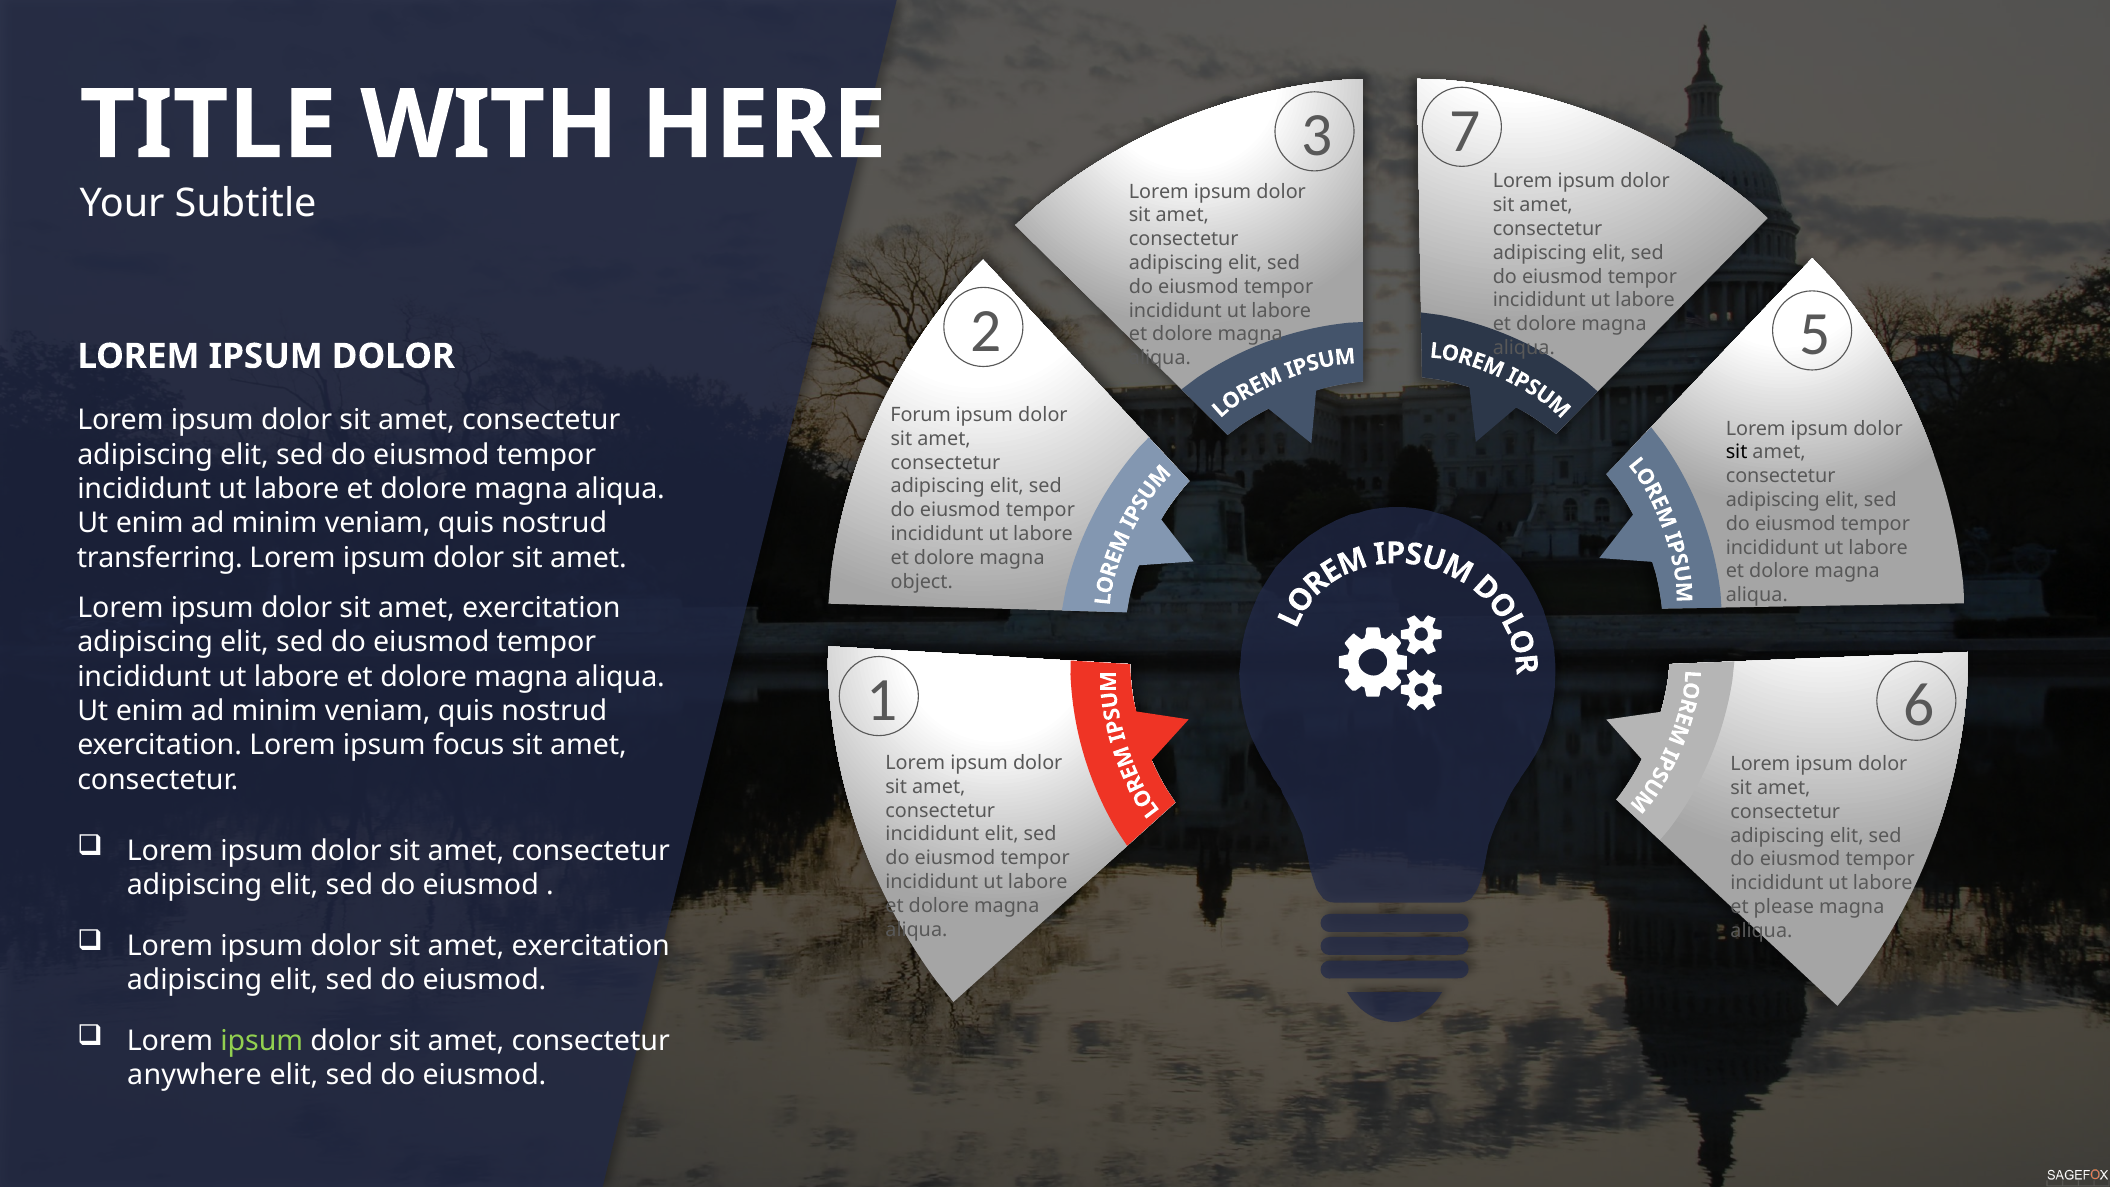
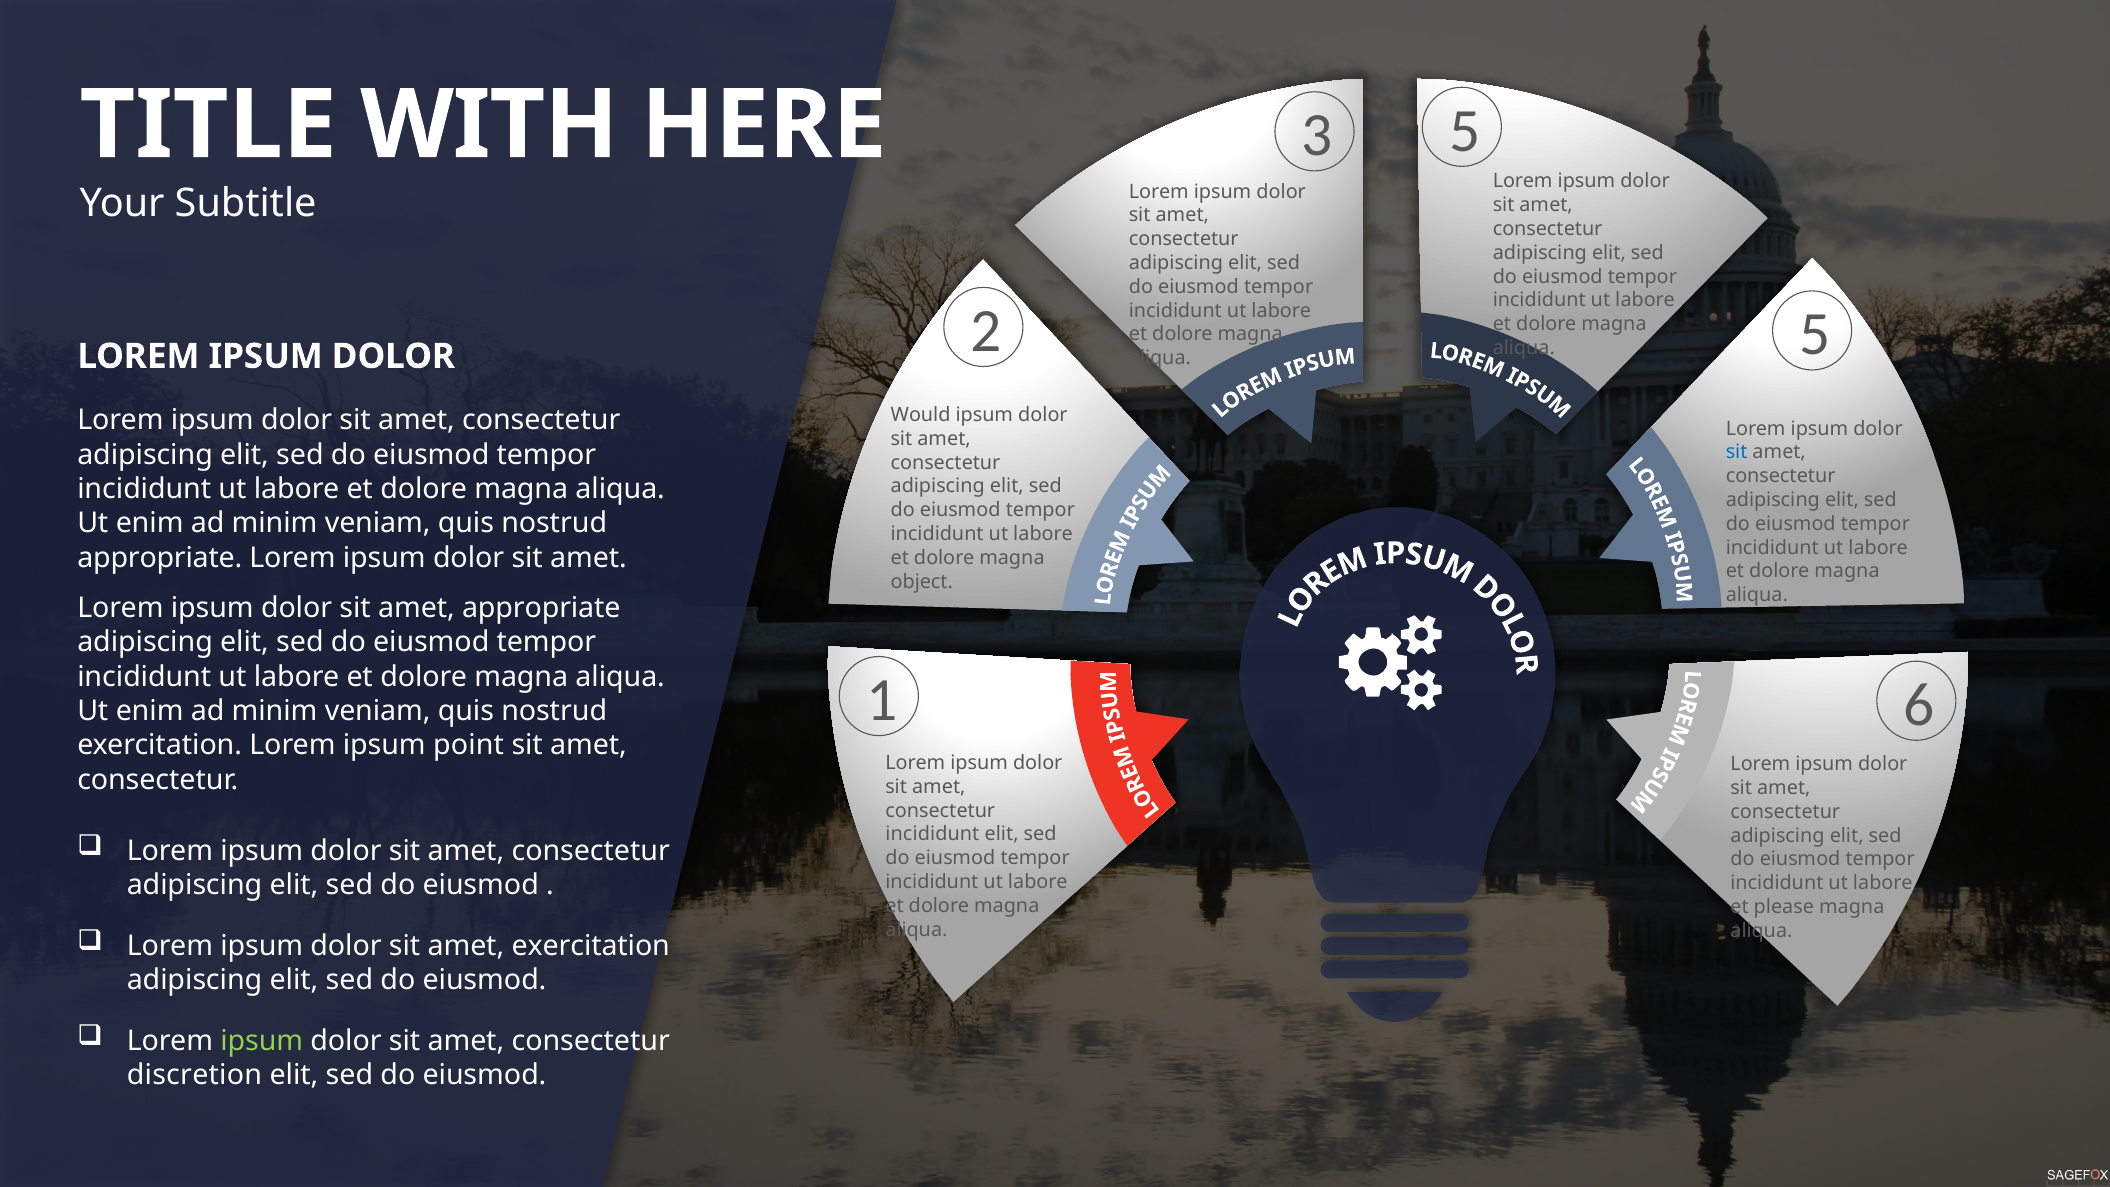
7: 7 -> 5 (1465, 131)
Forum: Forum -> Would (921, 415)
sit colour: black -> blue (1737, 452)
transferring: transferring -> appropriate (160, 558)
exercitation: exercitation -> appropriate (541, 608)
focus: focus -> point (469, 745)
anywhere: anywhere -> discretion (194, 1075)
